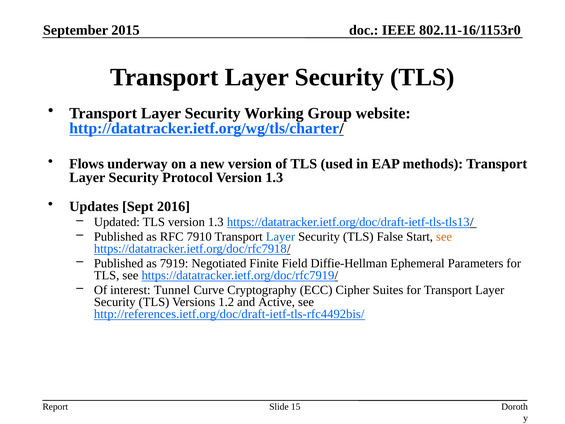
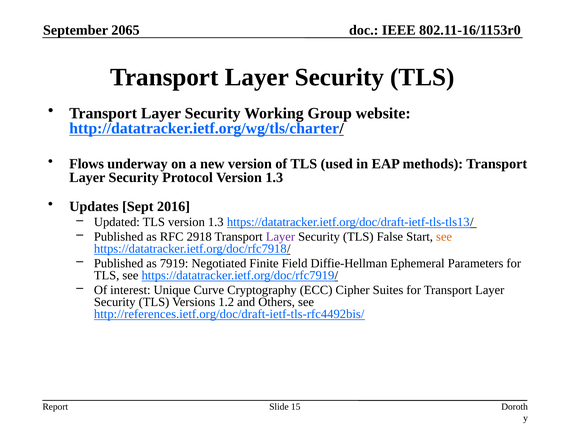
2015: 2015 -> 2065 (125, 30)
7910: 7910 -> 2918 (199, 236)
Layer colour: blue -> purple (280, 236)
Tunnel: Tunnel -> Unique (172, 290)
Active: Active -> Others (277, 302)
